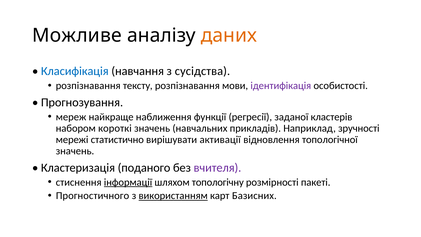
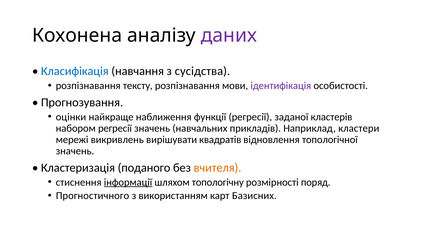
Можливе: Можливе -> Кохонена (77, 35)
даних colour: orange -> purple (229, 35)
мереж: мереж -> оцінки (71, 117)
набором короткі: короткі -> регресії (115, 128)
зручності: зручності -> кластери (359, 128)
статистично: статистично -> викривлень (117, 140)
активації: активації -> квадратів (220, 140)
вчителя colour: purple -> orange (217, 168)
пакеті: пакеті -> поряд (316, 182)
використанням underline: present -> none (173, 196)
